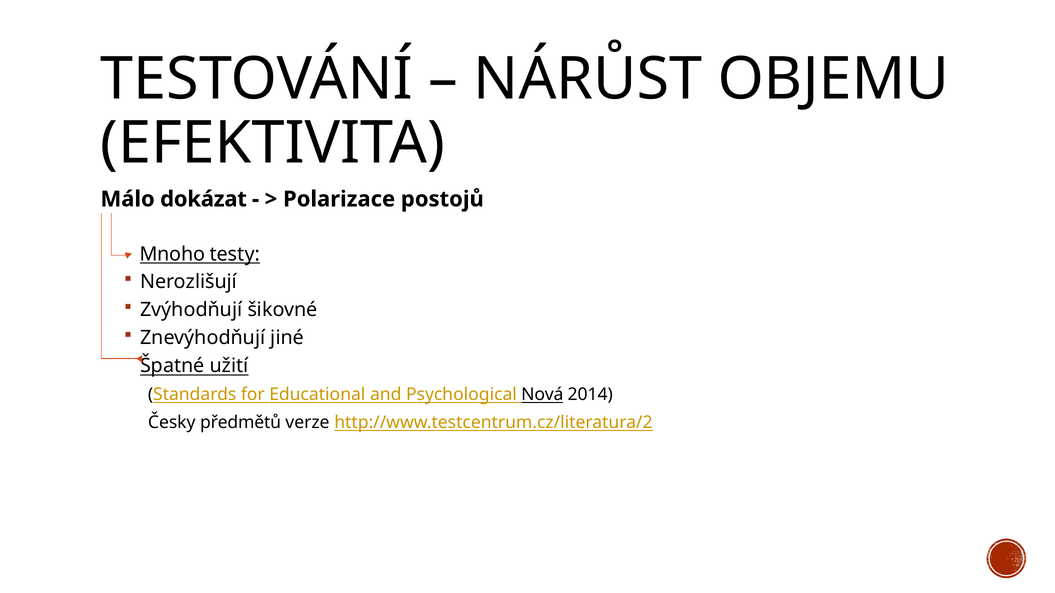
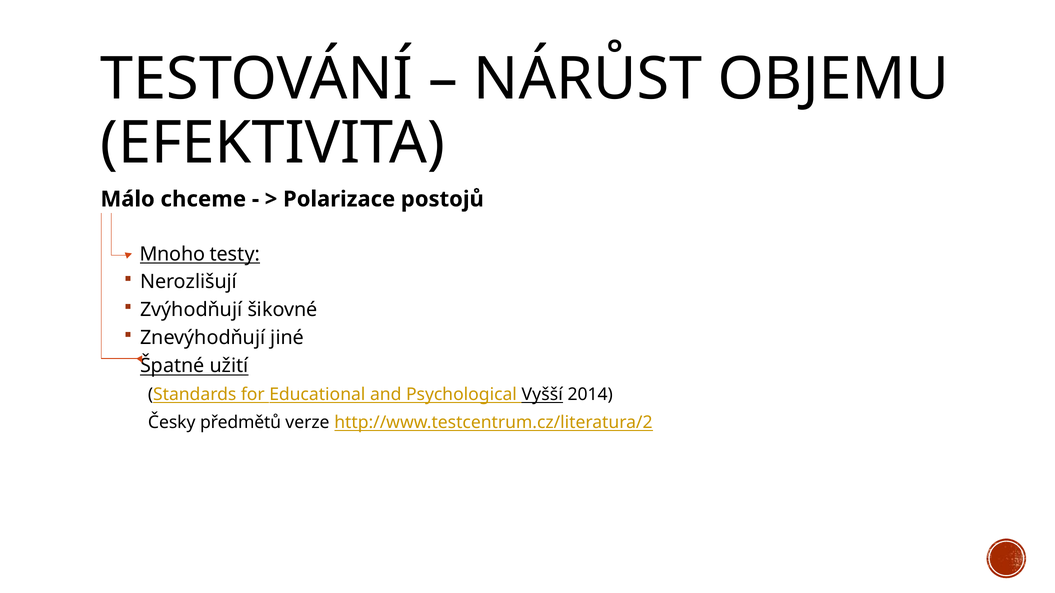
dokázat: dokázat -> chceme (203, 199)
Nová: Nová -> Vyšší (542, 395)
